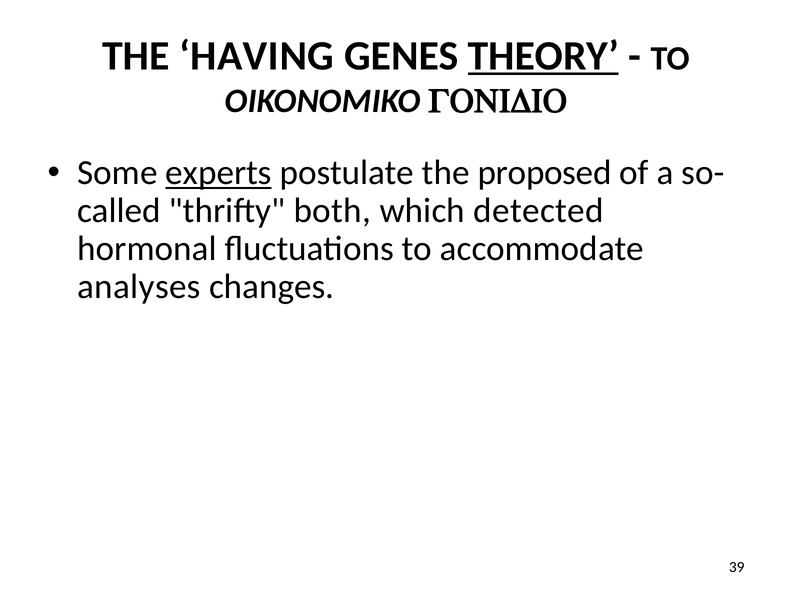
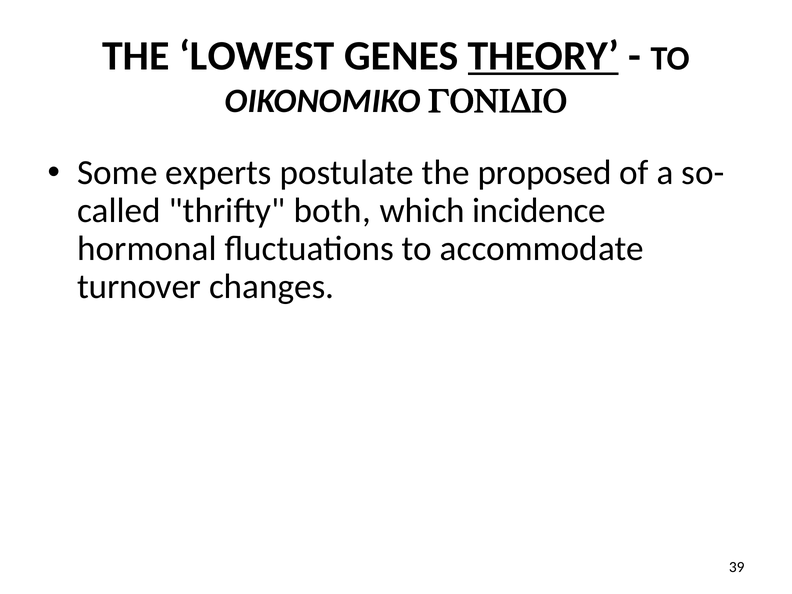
HAVING: HAVING -> LOWEST (257, 56)
experts underline: present -> none (219, 173)
detected: detected -> incidence (539, 211)
analyses: analyses -> turnover (139, 287)
